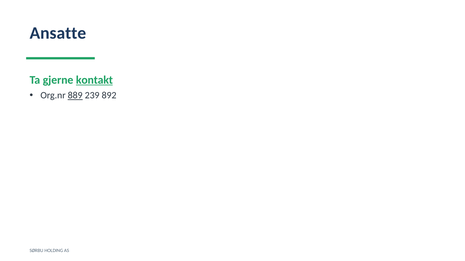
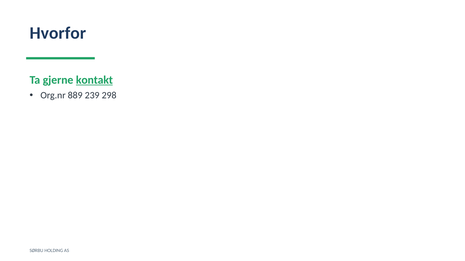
Ansatte: Ansatte -> Hvorfor (58, 33)
889 underline: present -> none (75, 96)
892: 892 -> 298 (109, 96)
